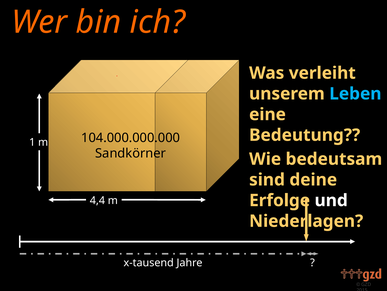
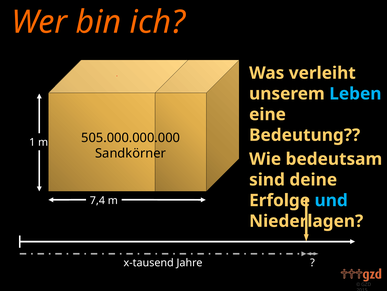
104.000.000.000: 104.000.000.000 -> 505.000.000.000 (131, 137)
4,4: 4,4 -> 7,4 (97, 200)
und colour: white -> light blue (331, 200)
